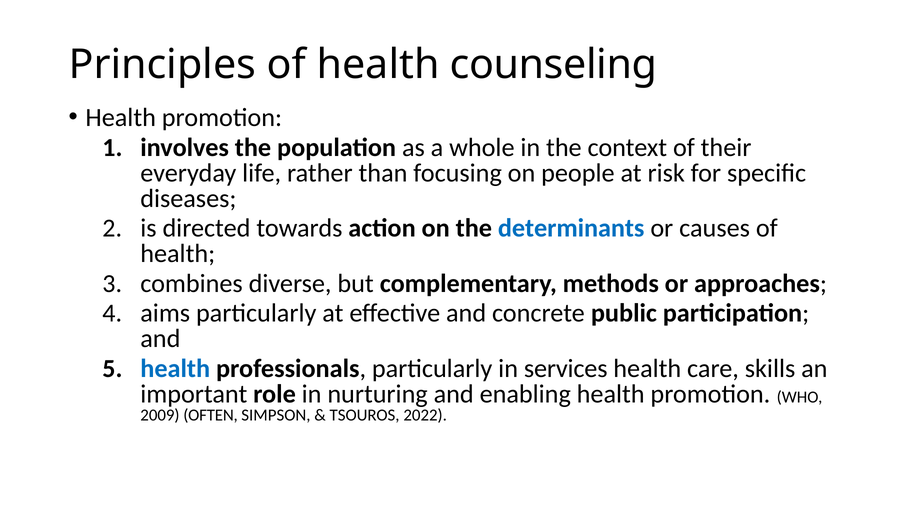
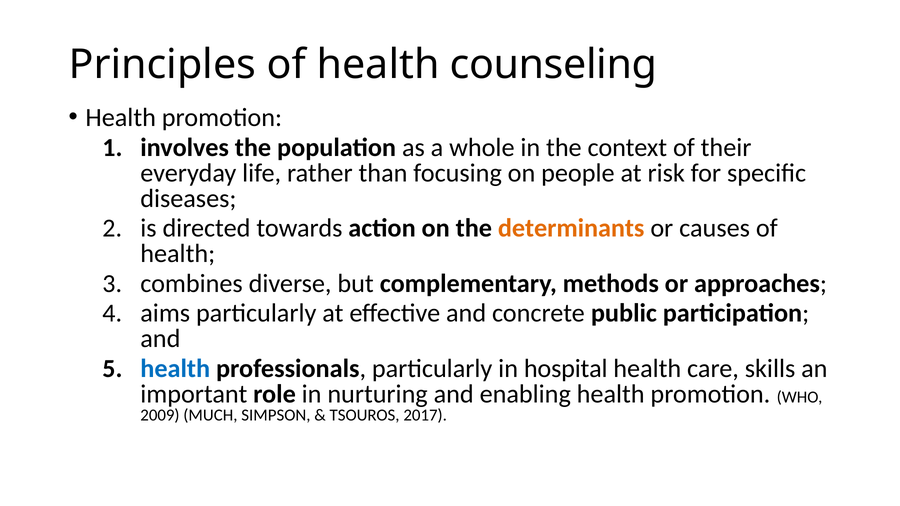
determinants colour: blue -> orange (571, 228)
services: services -> hospital (566, 369)
OFTEN: OFTEN -> MUCH (210, 416)
2022: 2022 -> 2017 (425, 416)
